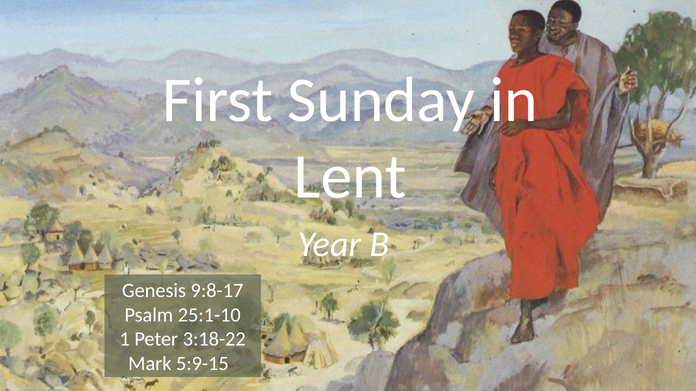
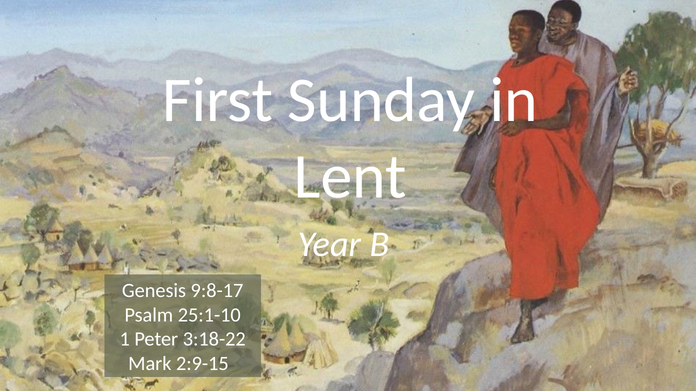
5:9-15: 5:9-15 -> 2:9-15 (202, 364)
